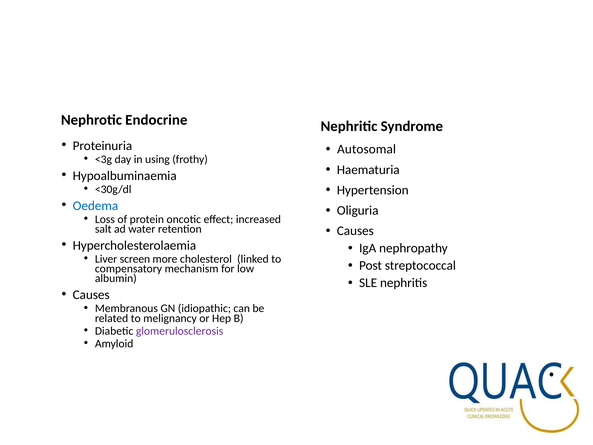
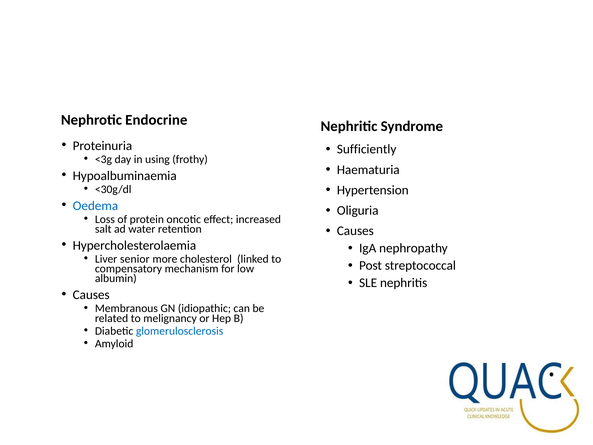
Autosomal: Autosomal -> Sufficiently (367, 149)
screen: screen -> senior (135, 259)
glomerulosclerosis colour: purple -> blue (180, 331)
